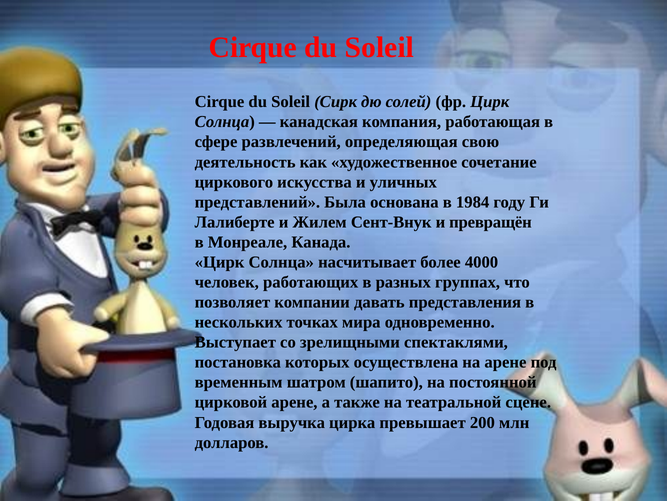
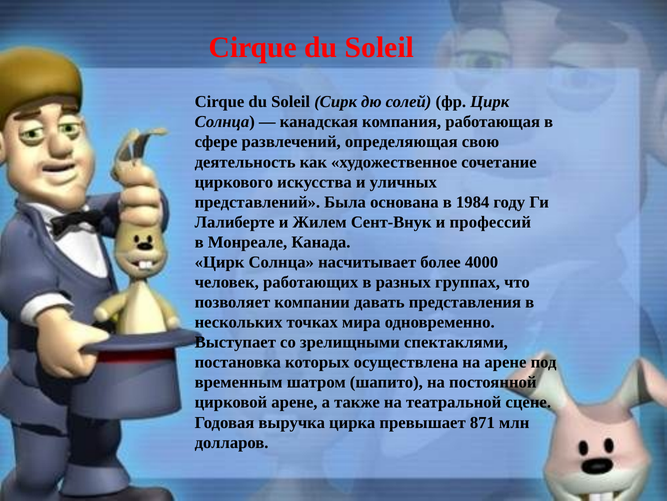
превращён: превращён -> профессий (490, 222)
200: 200 -> 871 (482, 422)
